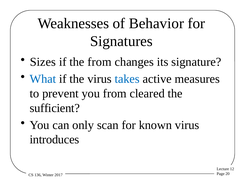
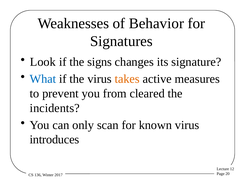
Sizes: Sizes -> Look (43, 62)
the from: from -> signs (100, 62)
takes colour: blue -> orange (127, 79)
sufficient: sufficient -> incidents (55, 108)
